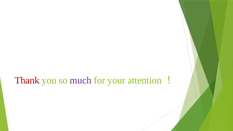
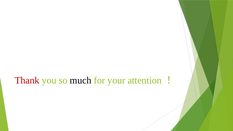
much colour: purple -> black (81, 80)
